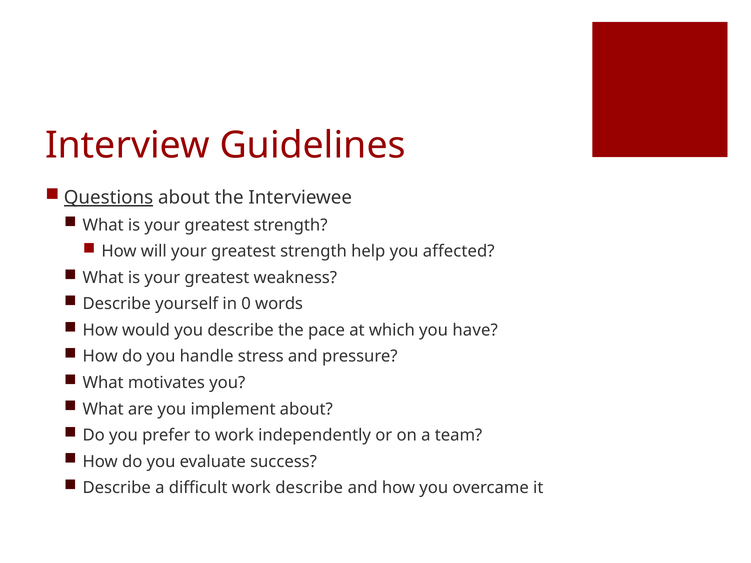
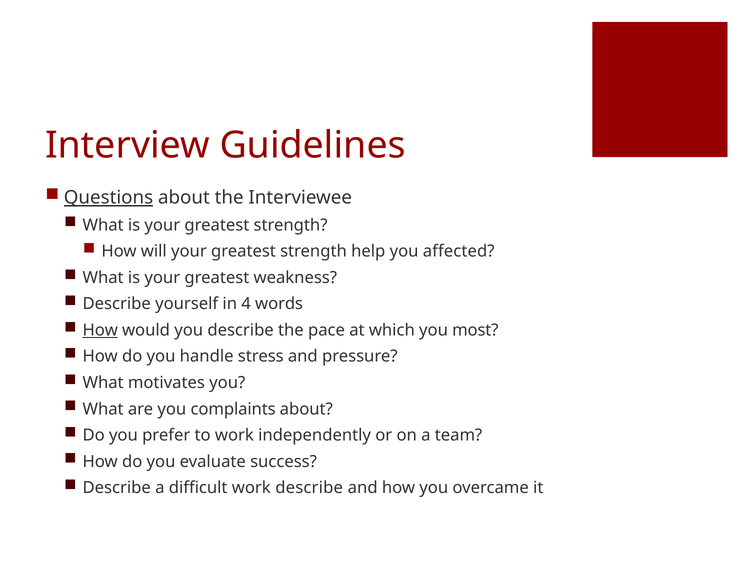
0: 0 -> 4 (246, 304)
How underline: none -> present (100, 330)
have: have -> most (475, 330)
implement: implement -> complaints (233, 409)
